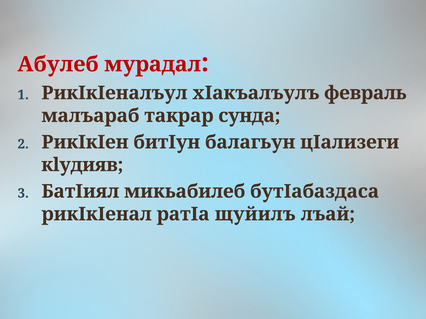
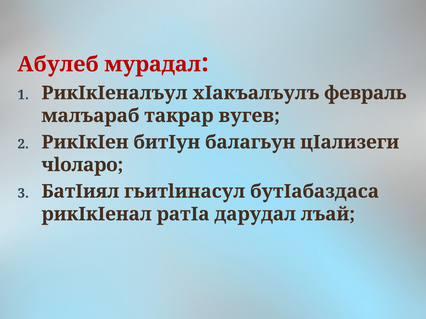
сунда: сунда -> вугев (249, 116)
кlудияв: кlудияв -> чlоларо (82, 165)
микьабилеб: микьабилеб -> гьитlинасул (185, 192)
щуйилъ: щуйилъ -> дарудал (255, 214)
